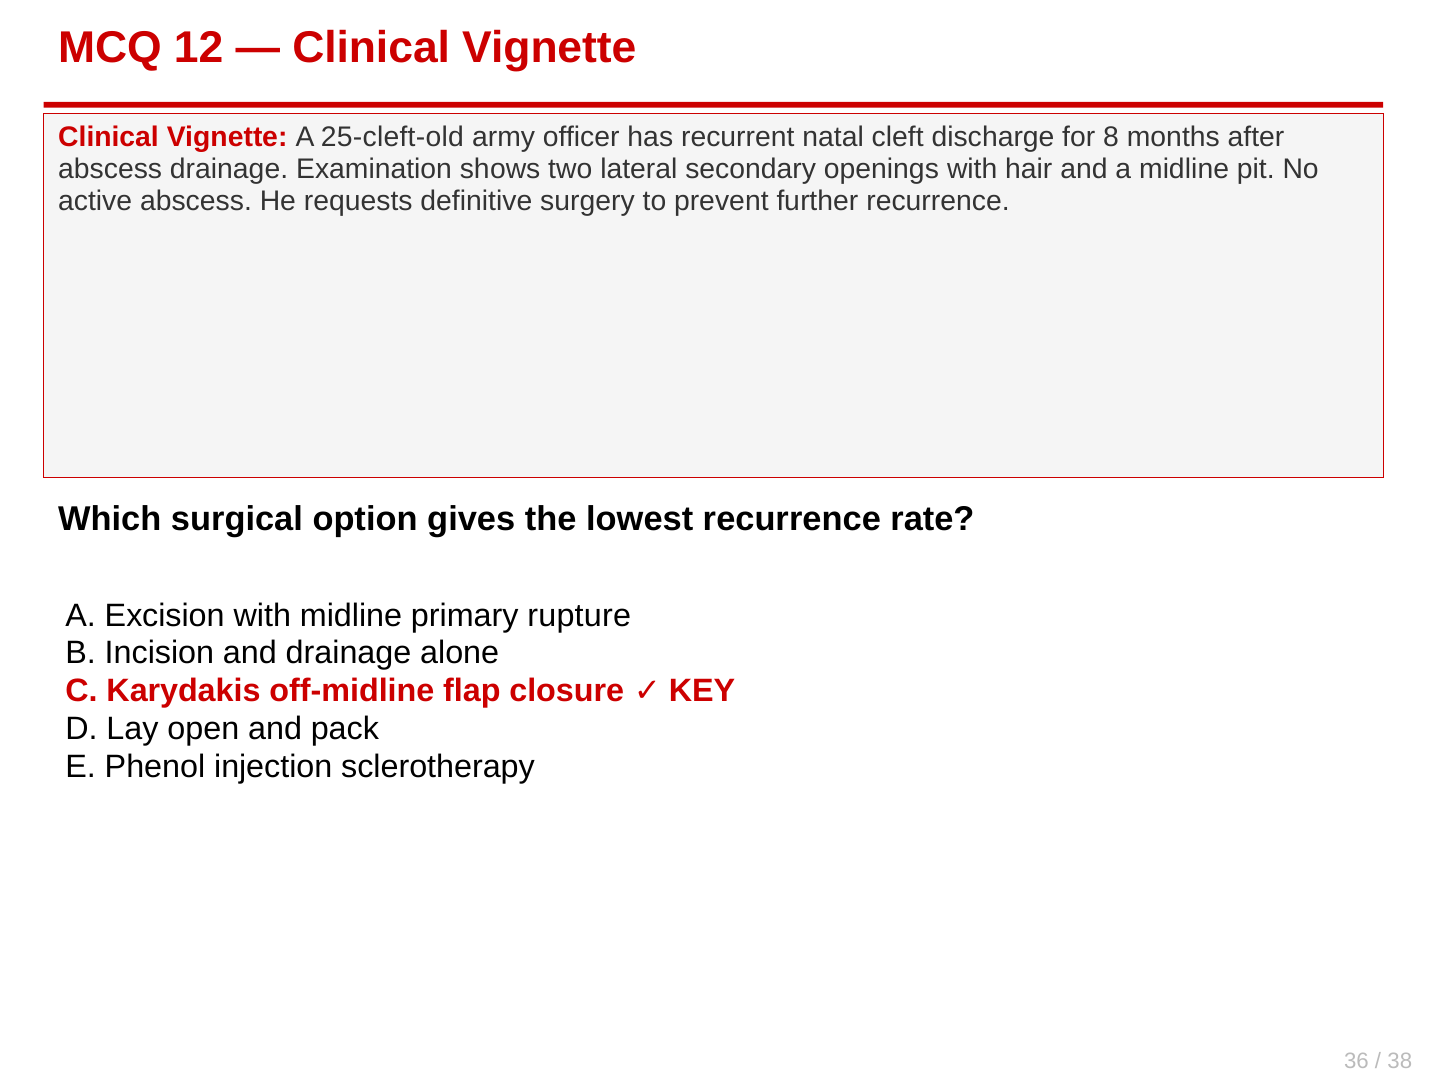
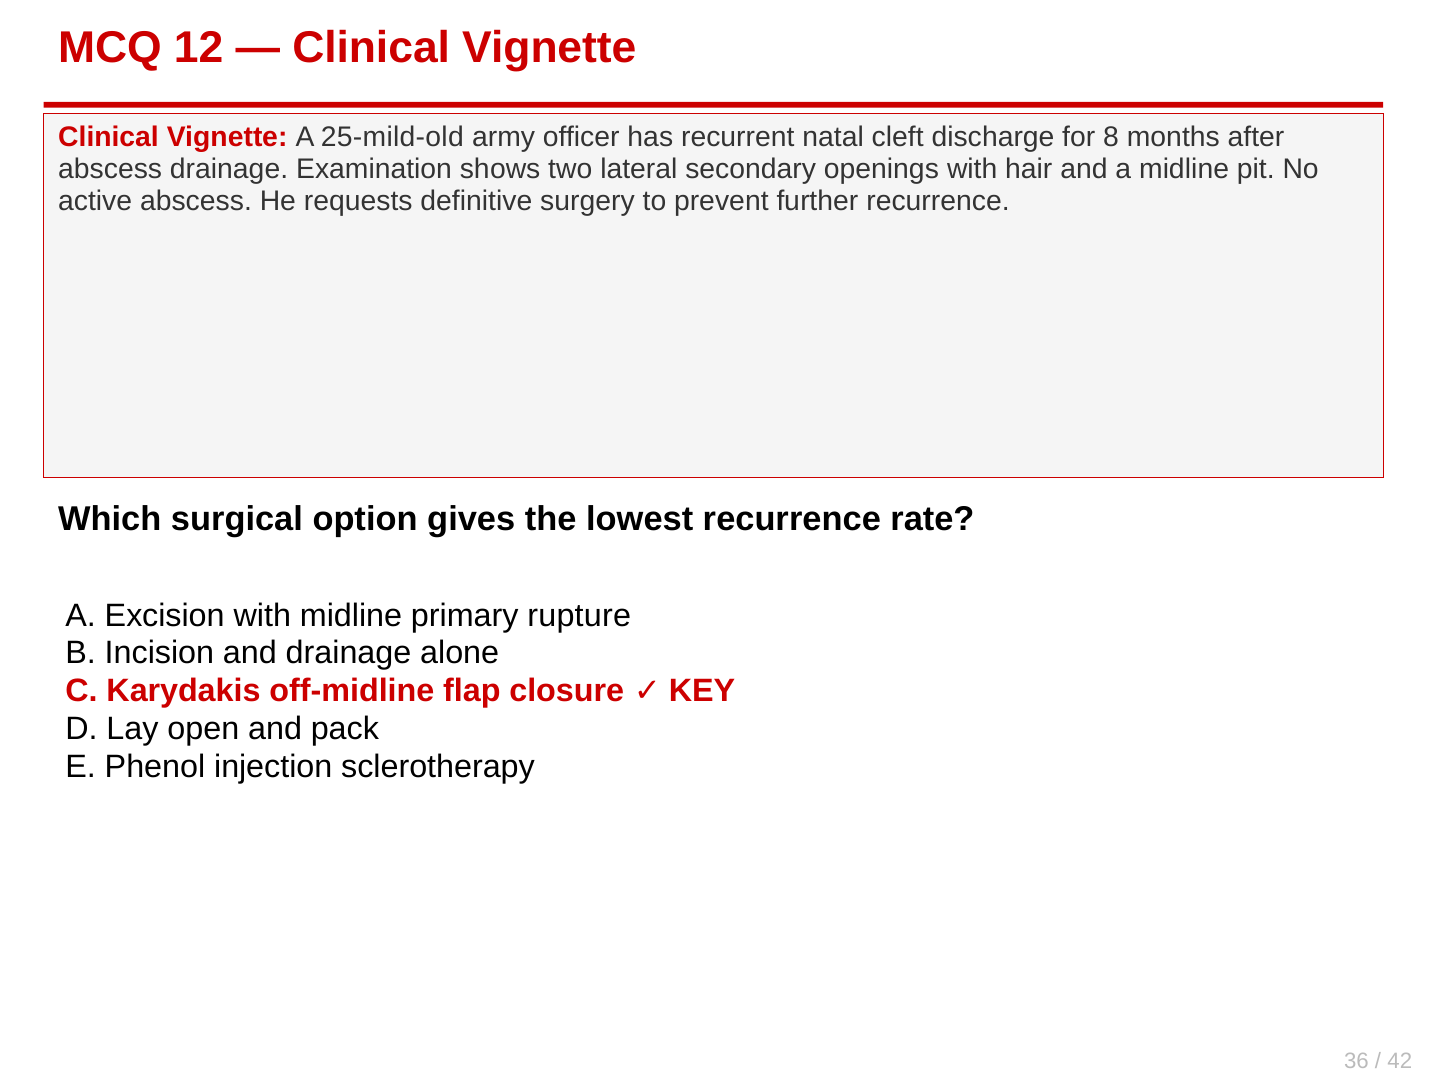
25-cleft-old: 25-cleft-old -> 25-mild-old (392, 137)
38: 38 -> 42 (1400, 1061)
